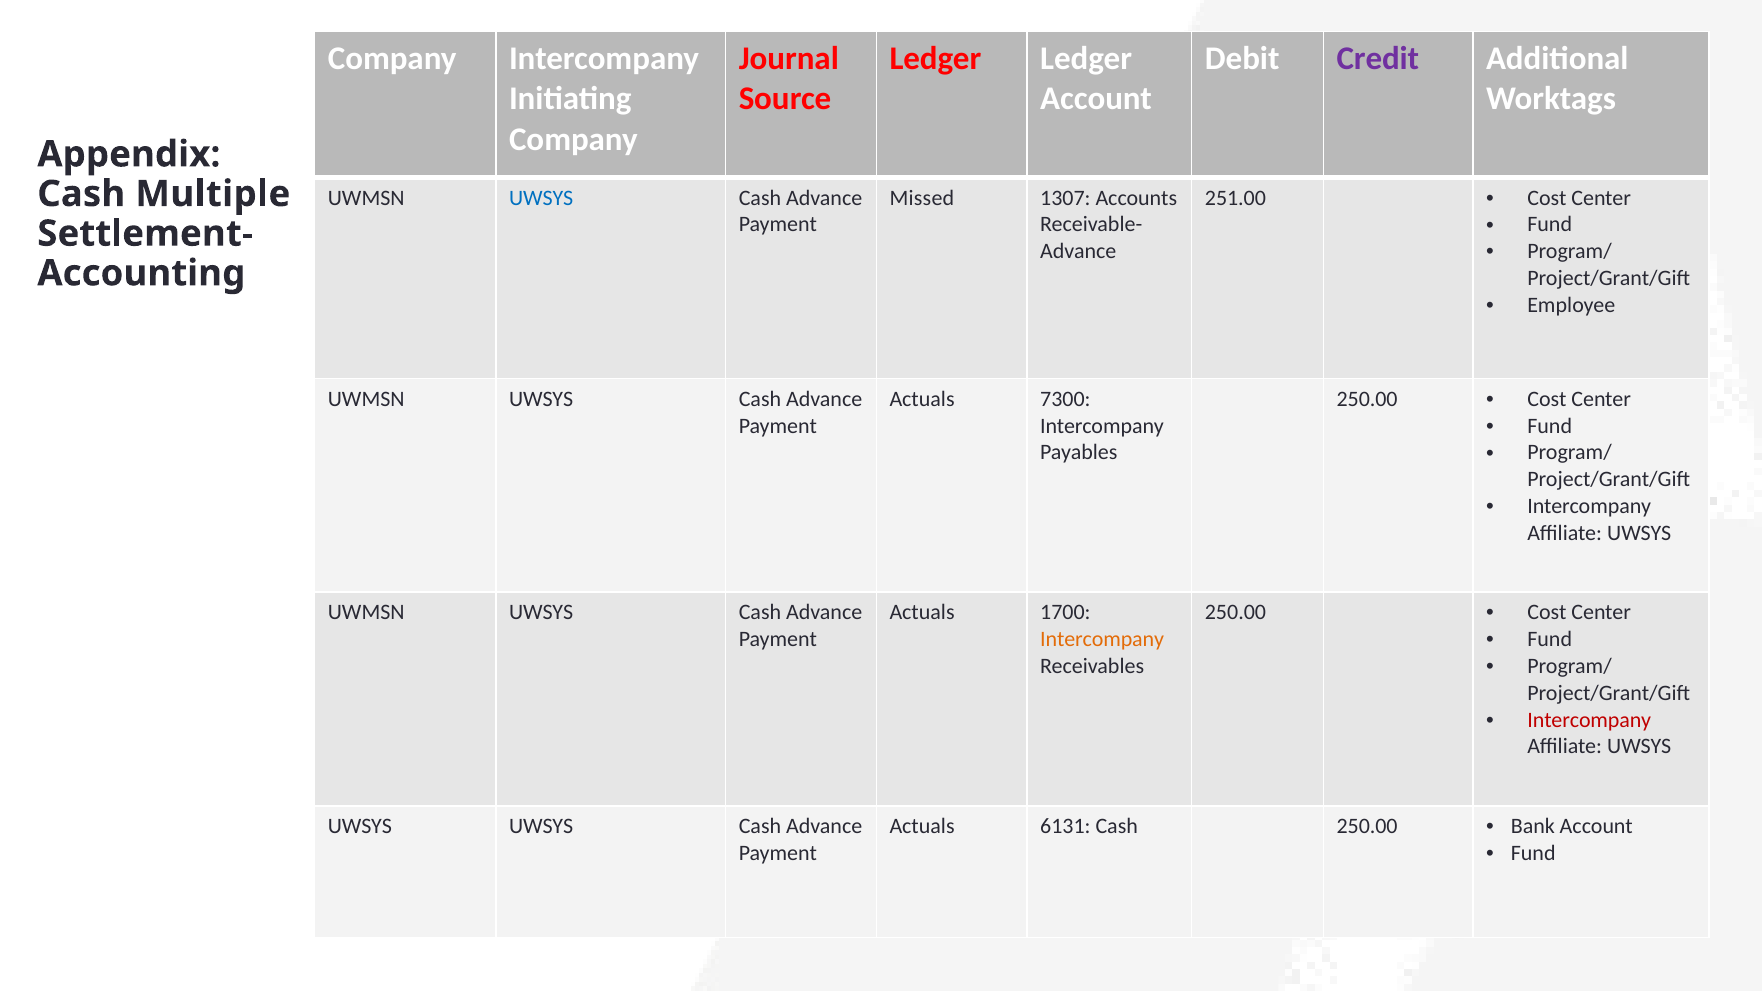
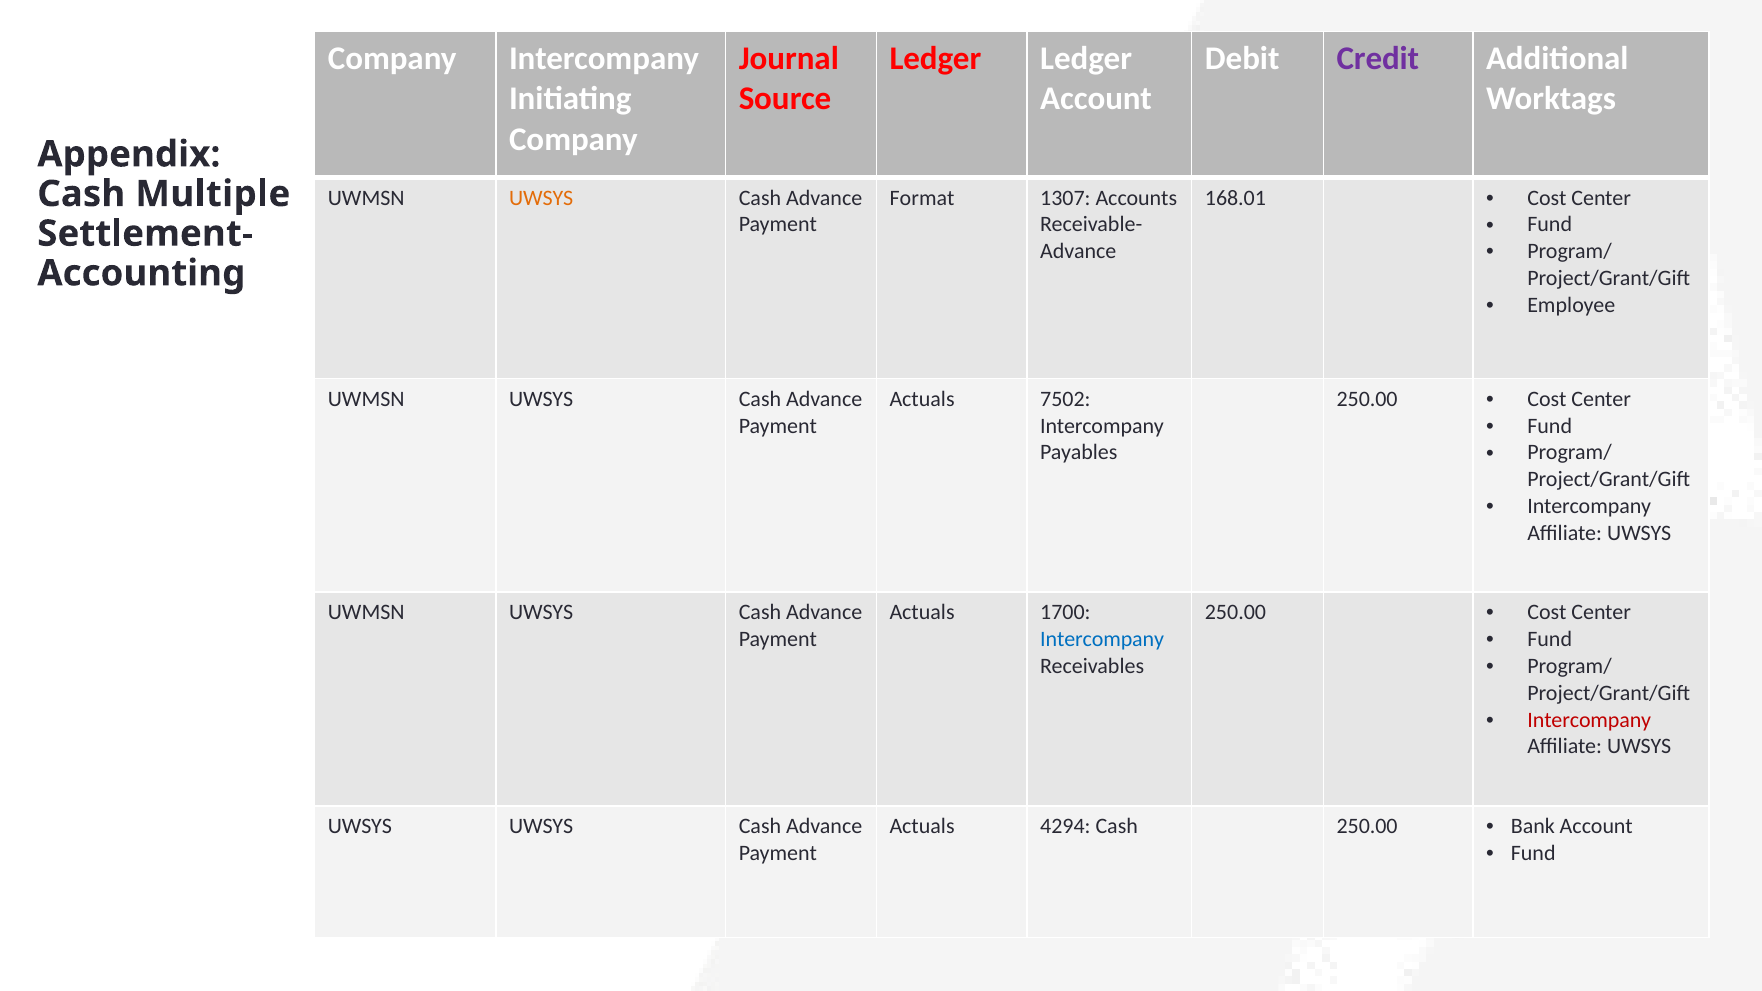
UWSYS colour: blue -> orange (541, 198)
Missed: Missed -> Format (922, 198)
251.00: 251.00 -> 168.01 (1235, 198)
7300: 7300 -> 7502 (1065, 399)
Intercompany colour: orange -> blue (1102, 639)
6131: 6131 -> 4294 (1065, 826)
